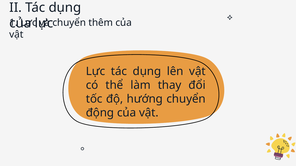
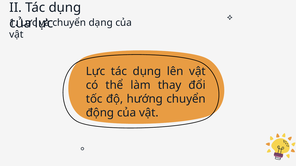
thêm: thêm -> dạng (101, 23)
